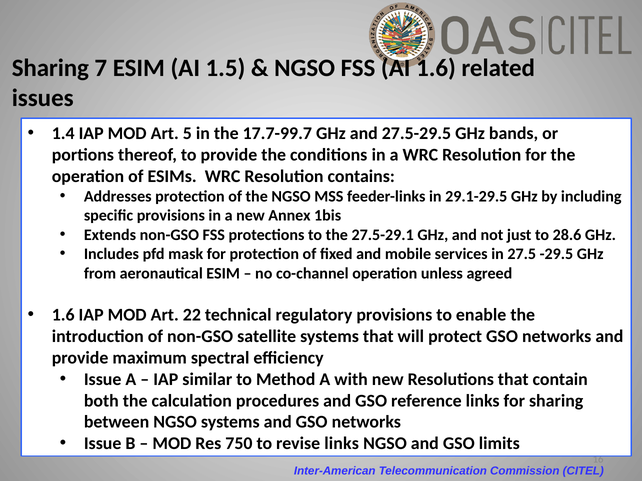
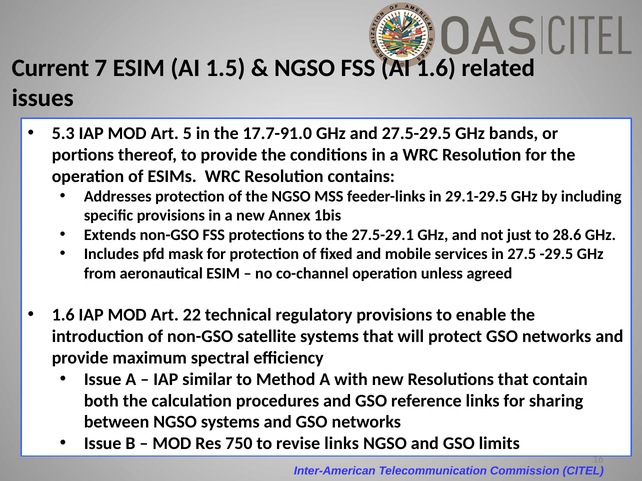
Sharing: Sharing -> Current (50, 68)
1.4: 1.4 -> 5.3 (63, 134)
17.7-99.7: 17.7-99.7 -> 17.7-91.0 (277, 134)
